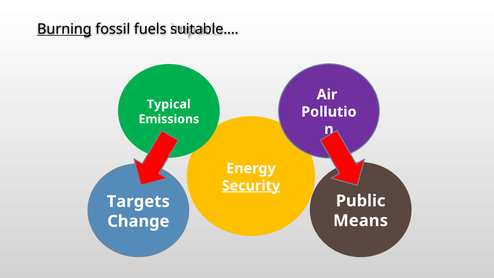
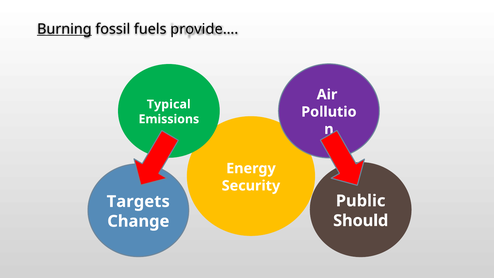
suitable…: suitable… -> provide… (204, 29)
Security underline: present -> none (251, 186)
Means: Means -> Should (361, 221)
